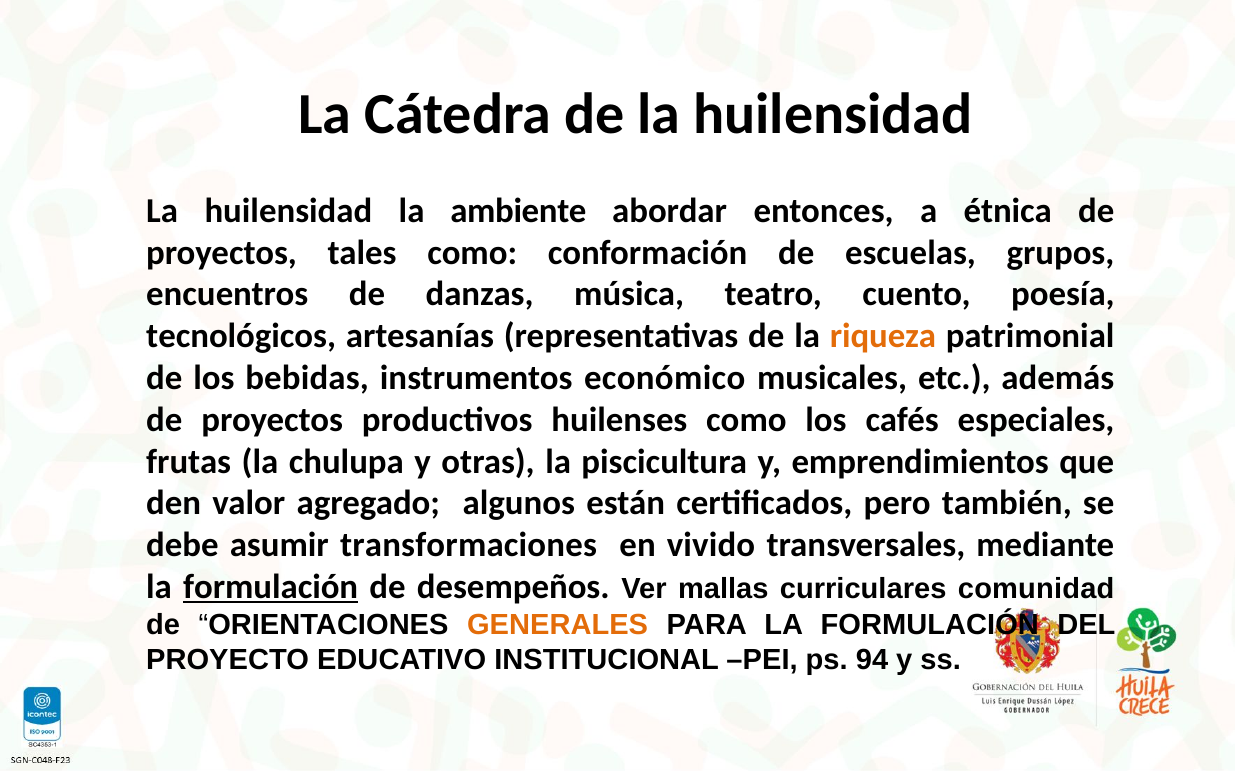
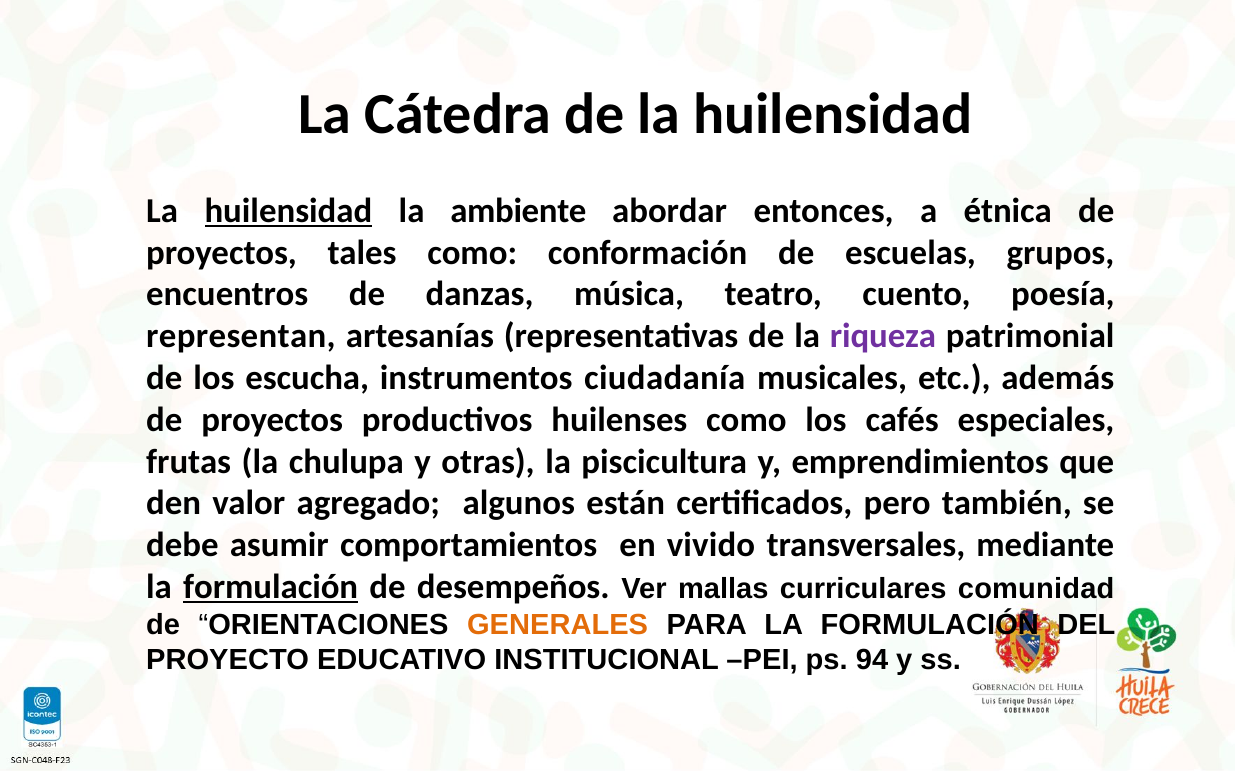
huilensidad underline: none -> present (288, 211)
tecnológicos: tecnológicos -> representan (241, 336)
riqueza colour: orange -> purple (883, 336)
bebidas: bebidas -> escucha (307, 378)
económico: económico -> ciudadanía (665, 378)
transformaciones: transformaciones -> comportamientos (469, 545)
